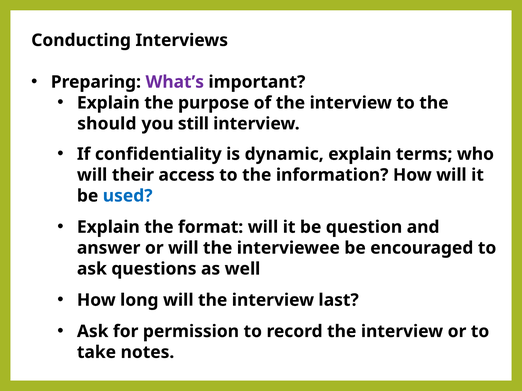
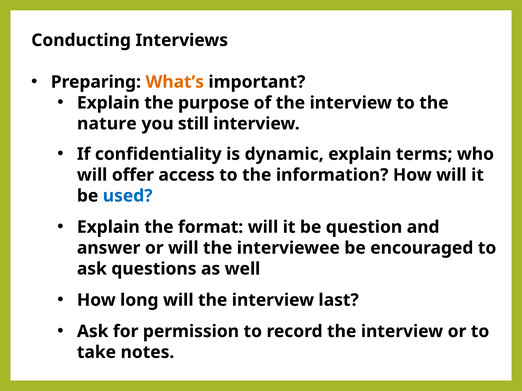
What’s colour: purple -> orange (175, 82)
should: should -> nature (107, 124)
their: their -> offer (133, 175)
